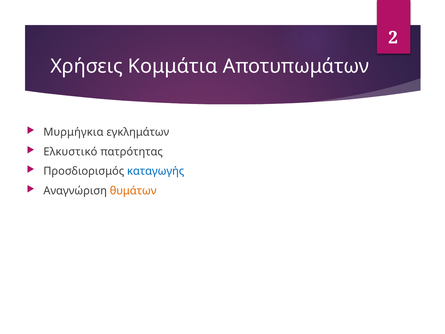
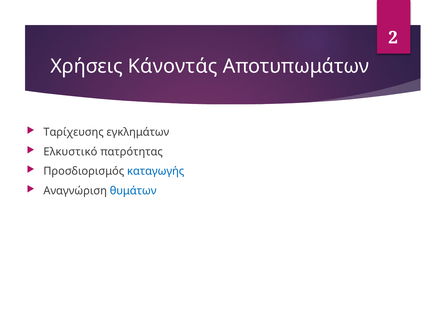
Κομμάτια: Κομμάτια -> Κάνοντάς (173, 66)
Μυρμήγκια: Μυρμήγκια -> Ταρίχευσης (74, 132)
θυμάτων colour: orange -> blue (133, 191)
